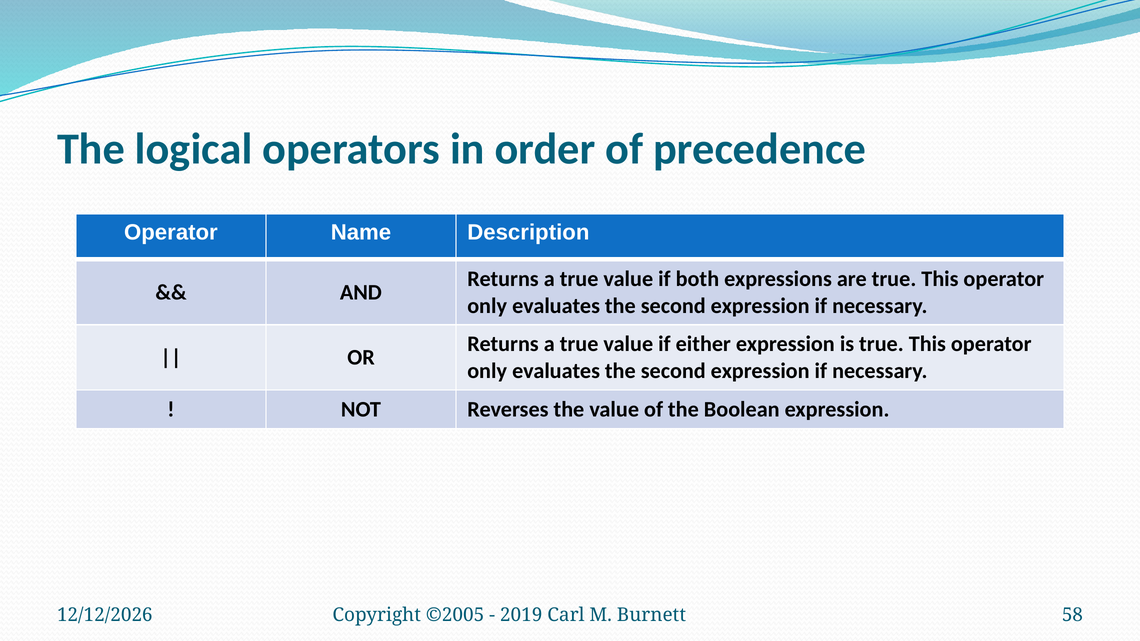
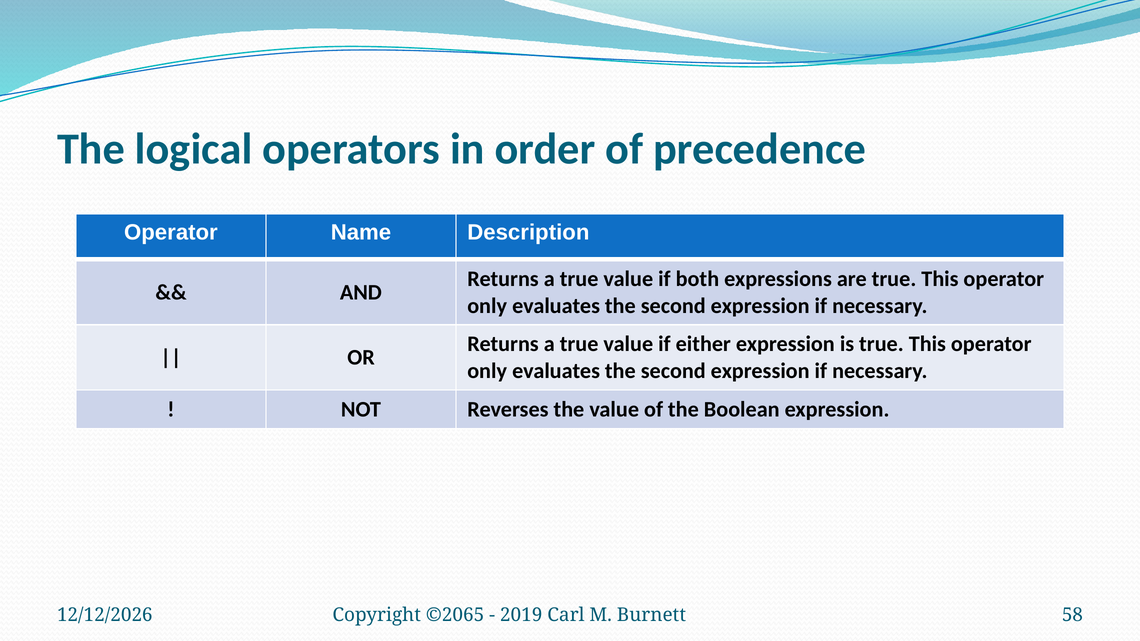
©2005: ©2005 -> ©2065 (455, 615)
